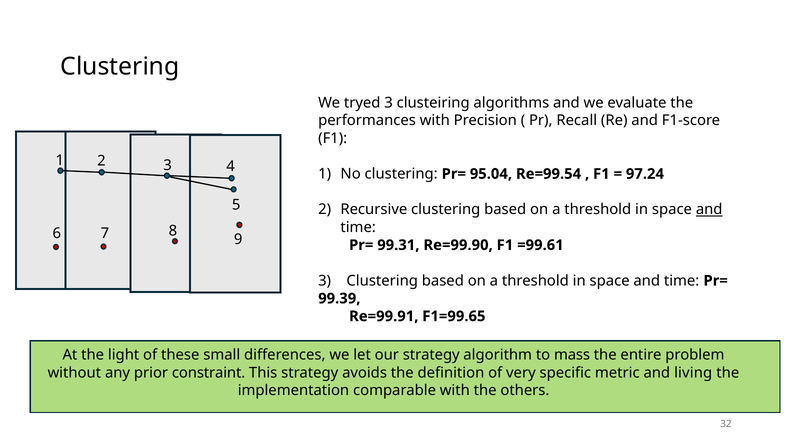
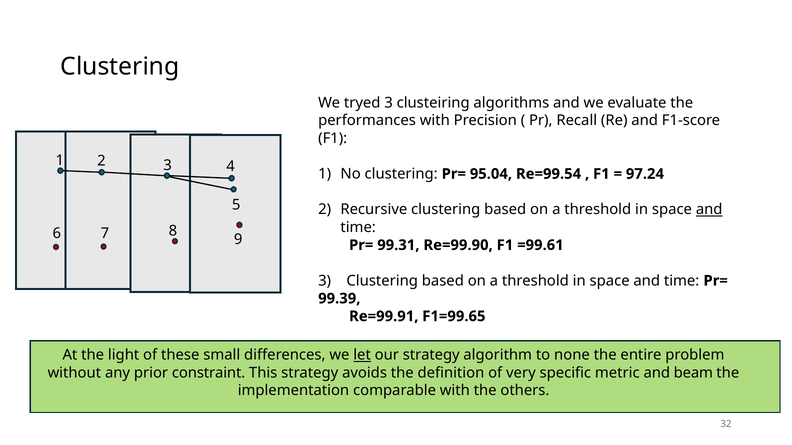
let underline: none -> present (362, 355)
mass: mass -> none (572, 355)
living: living -> beam (693, 373)
